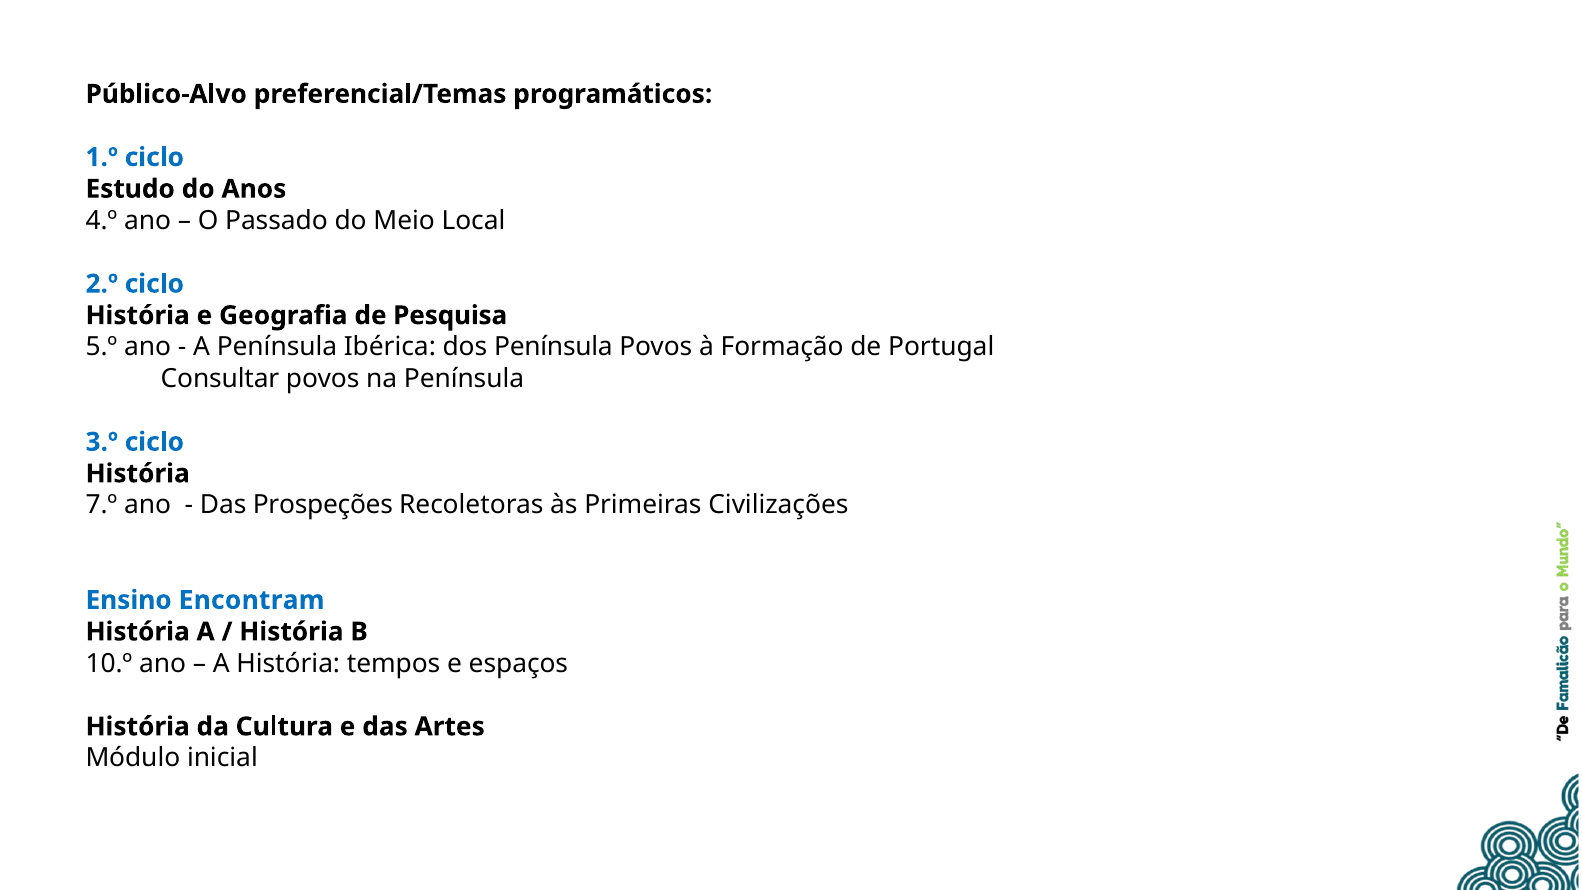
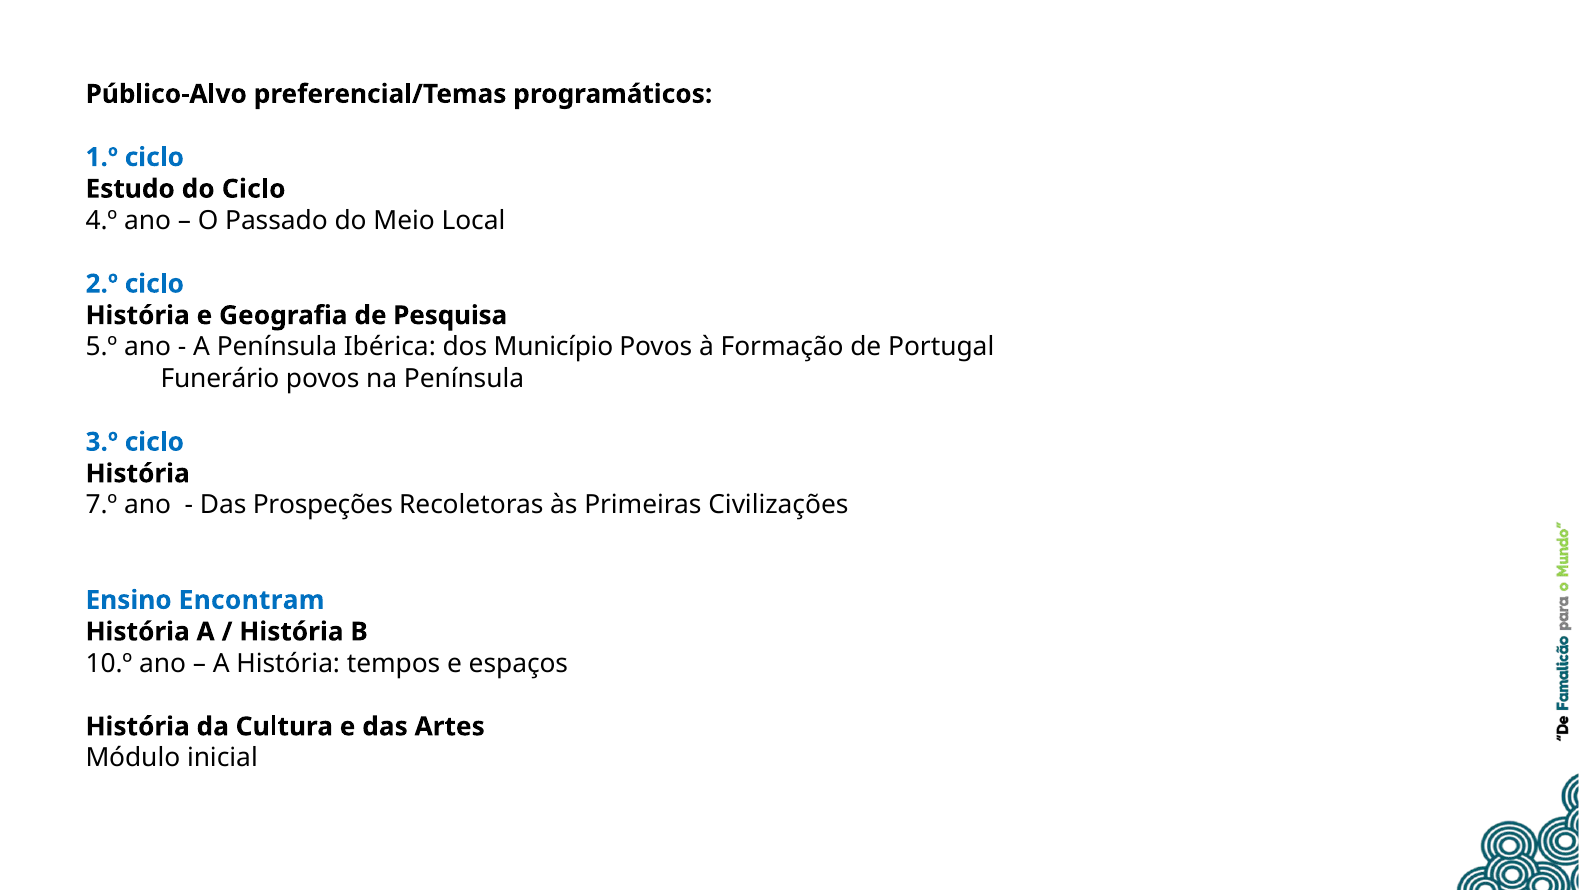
do Anos: Anos -> Ciclo (254, 189)
dos Península: Península -> Município (553, 347)
Consultar: Consultar -> Funerário (220, 379)
